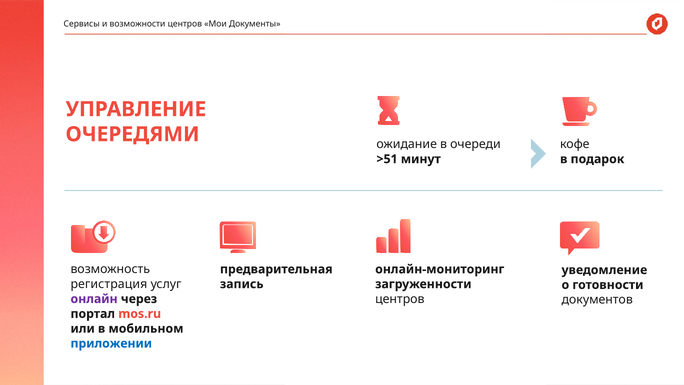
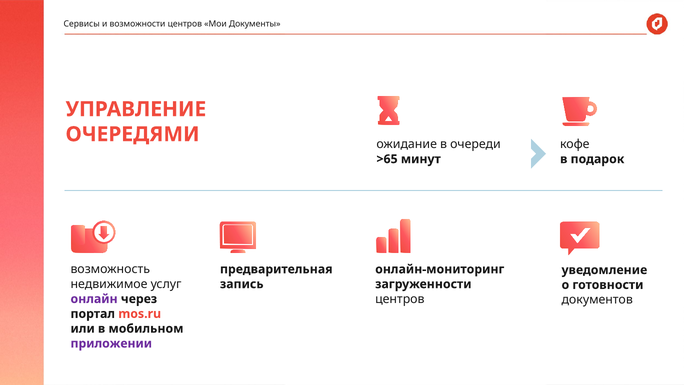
>51: >51 -> >65 (387, 159)
регистрация: регистрация -> недвижимое (109, 284)
приложении colour: blue -> purple (111, 343)
